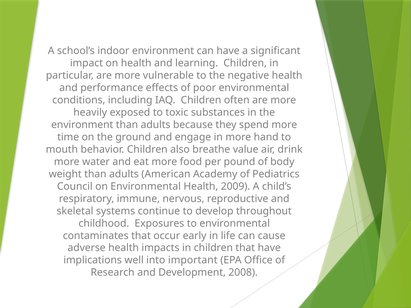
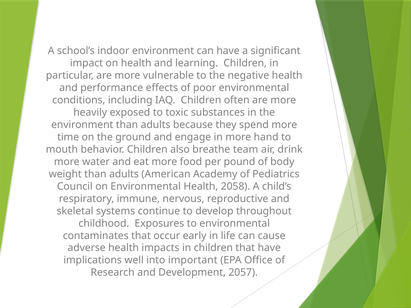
value: value -> team (246, 150)
2009: 2009 -> 2058 (235, 186)
2008: 2008 -> 2057 (243, 273)
